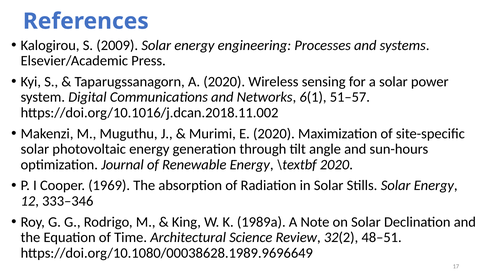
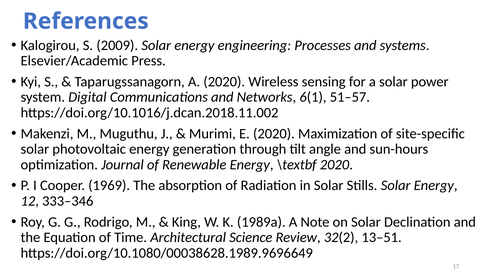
48–51: 48–51 -> 13–51 (382, 238)
